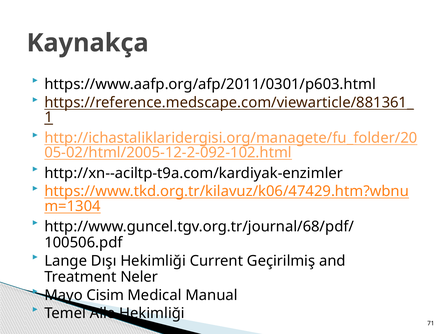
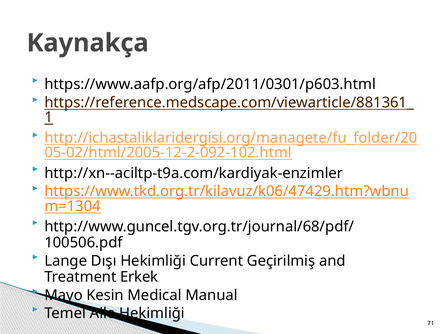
Neler: Neler -> Erkek (139, 277)
Cisim: Cisim -> Kesin (105, 295)
